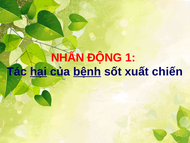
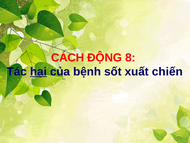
NHẤN: NHẤN -> CÁCH (68, 58)
1: 1 -> 8 (130, 58)
bệnh underline: present -> none (87, 71)
